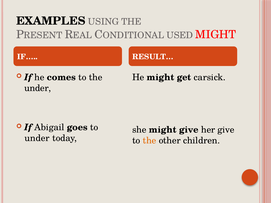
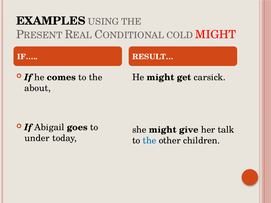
USED: USED -> COLD (180, 35)
under: under -> about (38, 88)
her give: give -> talk (226, 130)
the colour: orange -> blue (150, 141)
